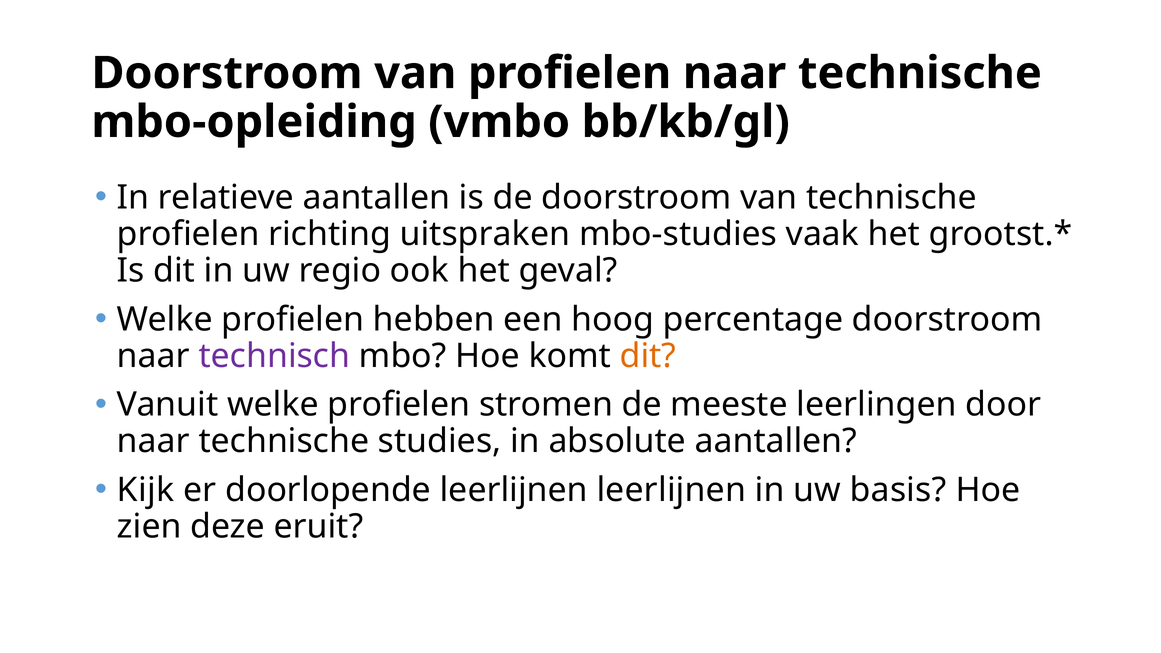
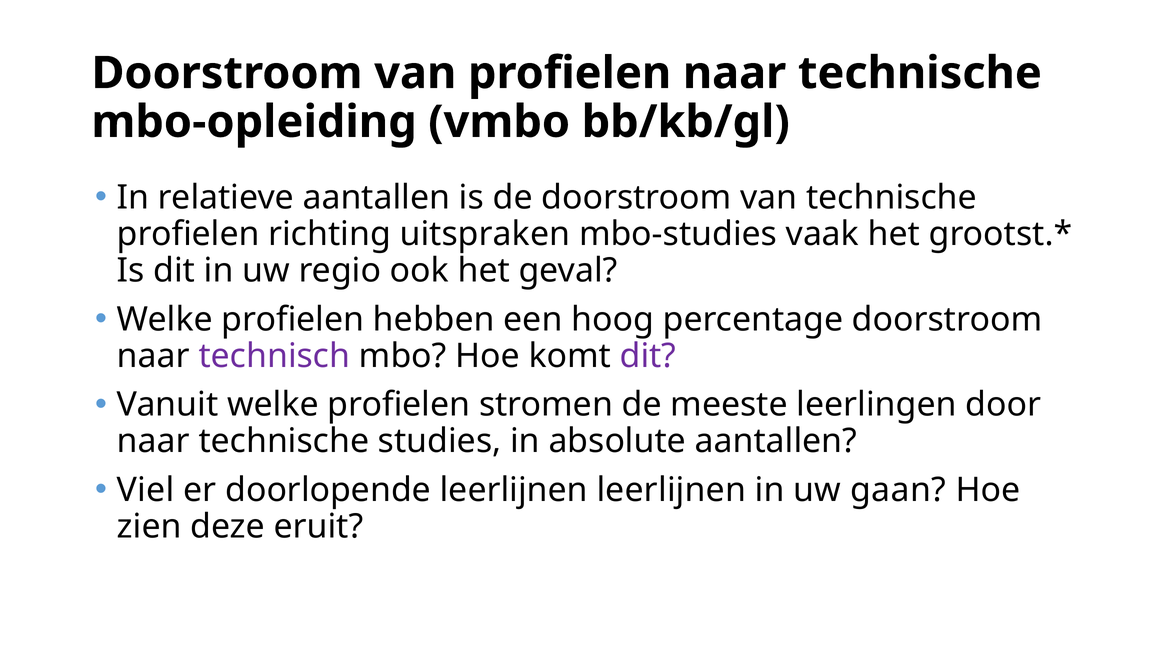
dit colour: orange -> purple (648, 356)
Kijk: Kijk -> Viel (146, 490)
basis: basis -> gaan (898, 490)
